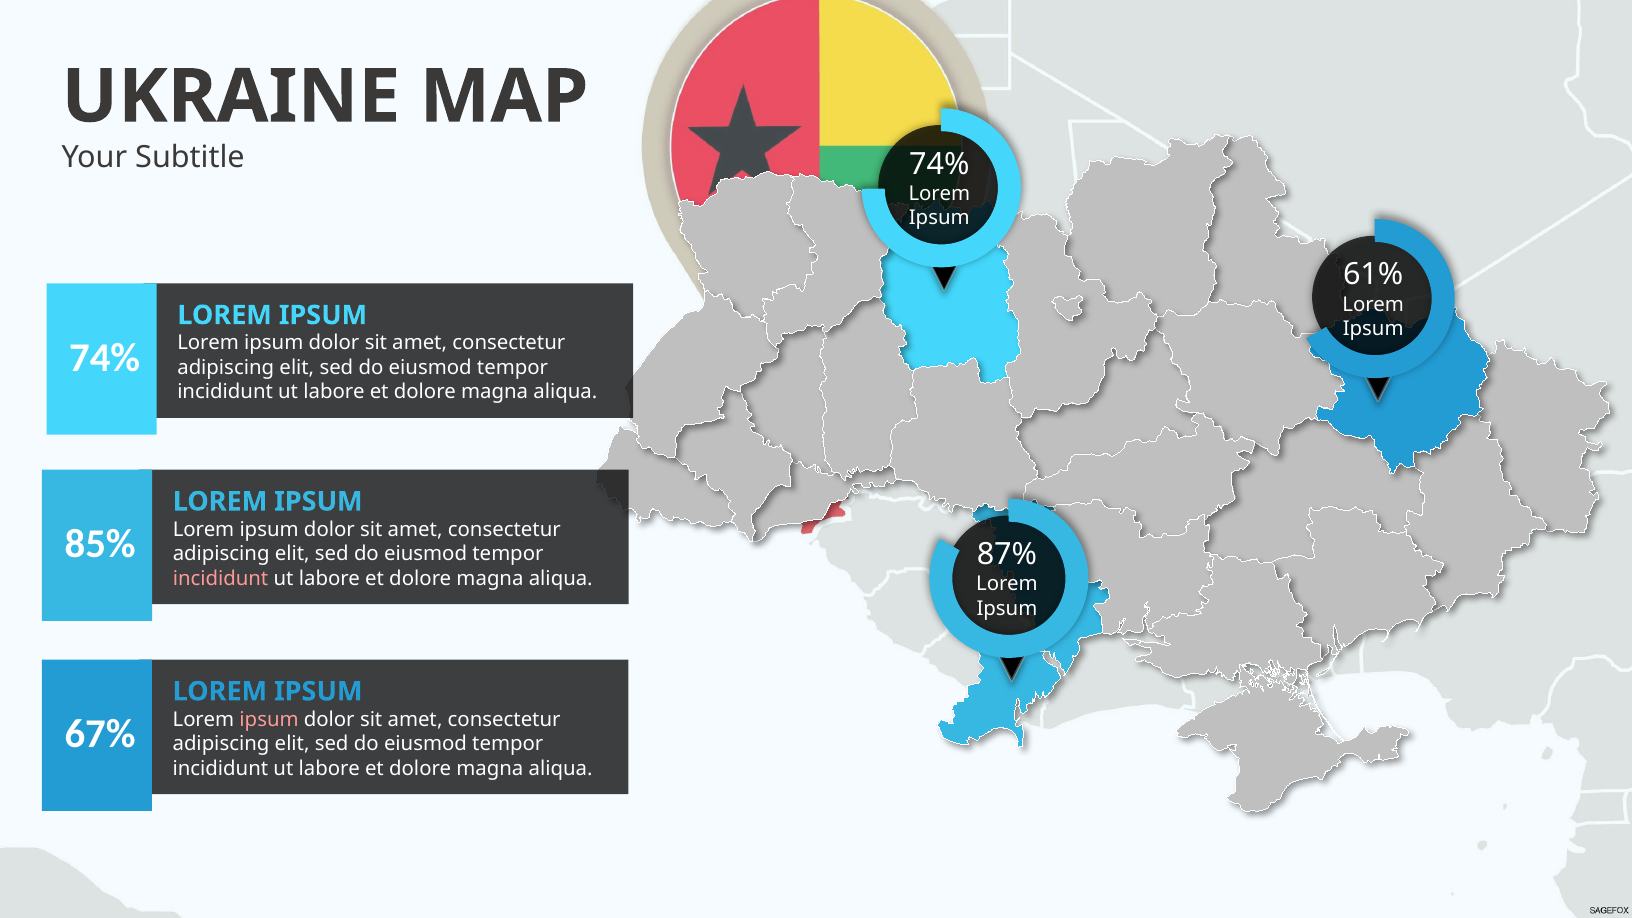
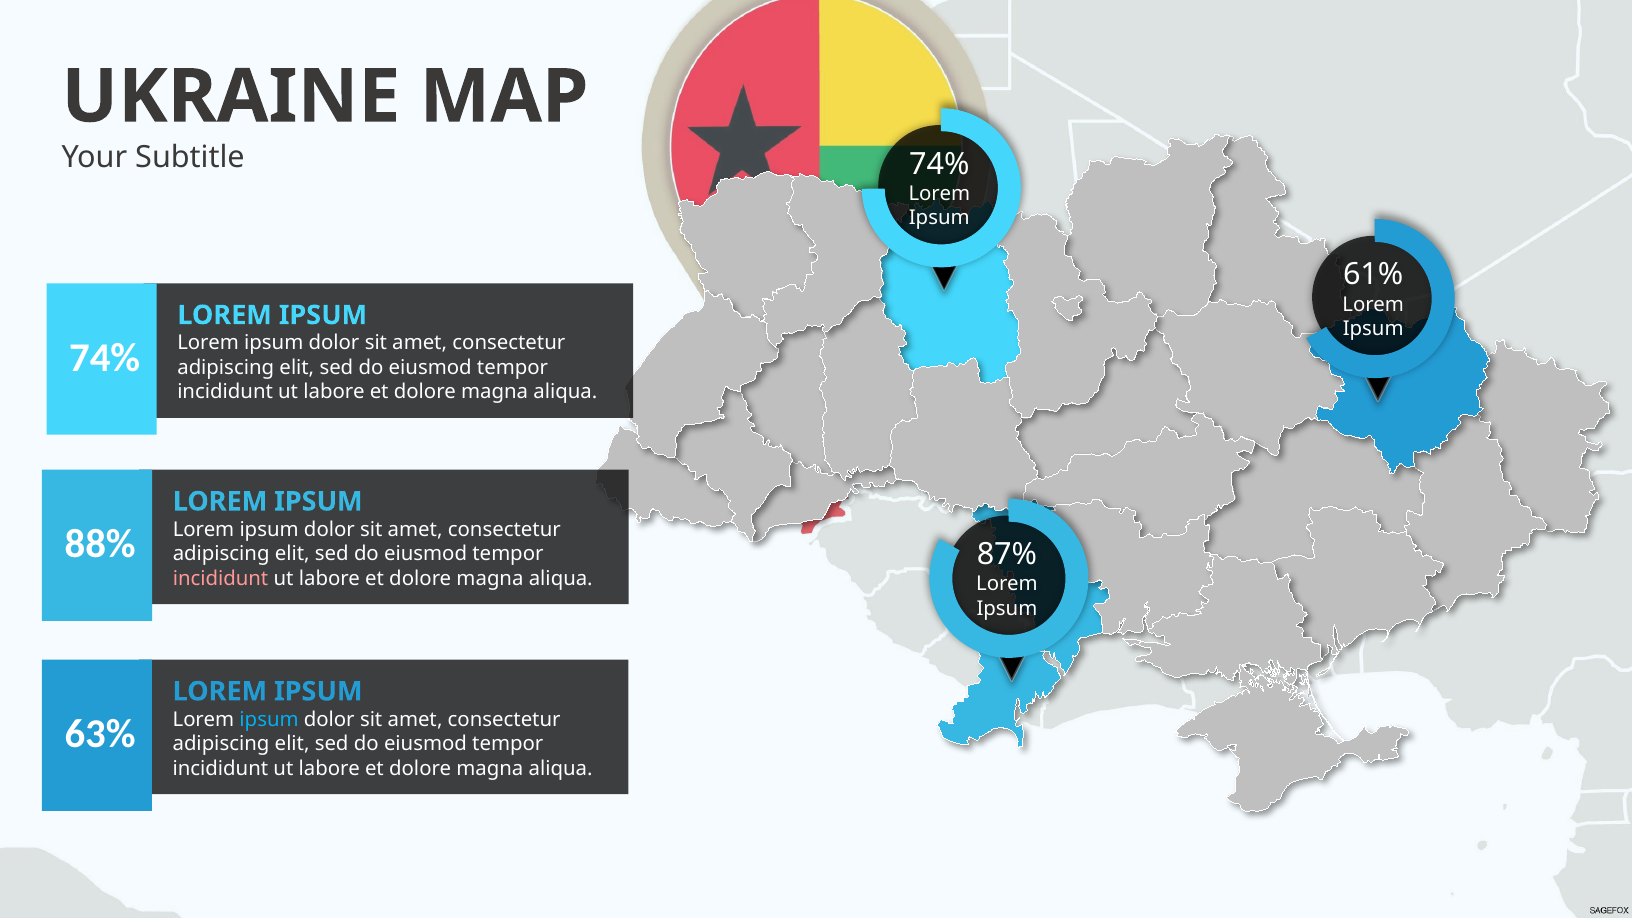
85%: 85% -> 88% (100, 544)
ipsum colour: pink -> light blue (269, 720)
67%: 67% -> 63% (100, 734)
